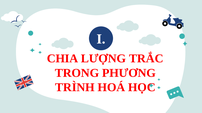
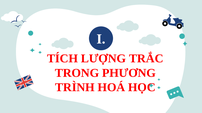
CHIA: CHIA -> TÍCH (62, 59)
